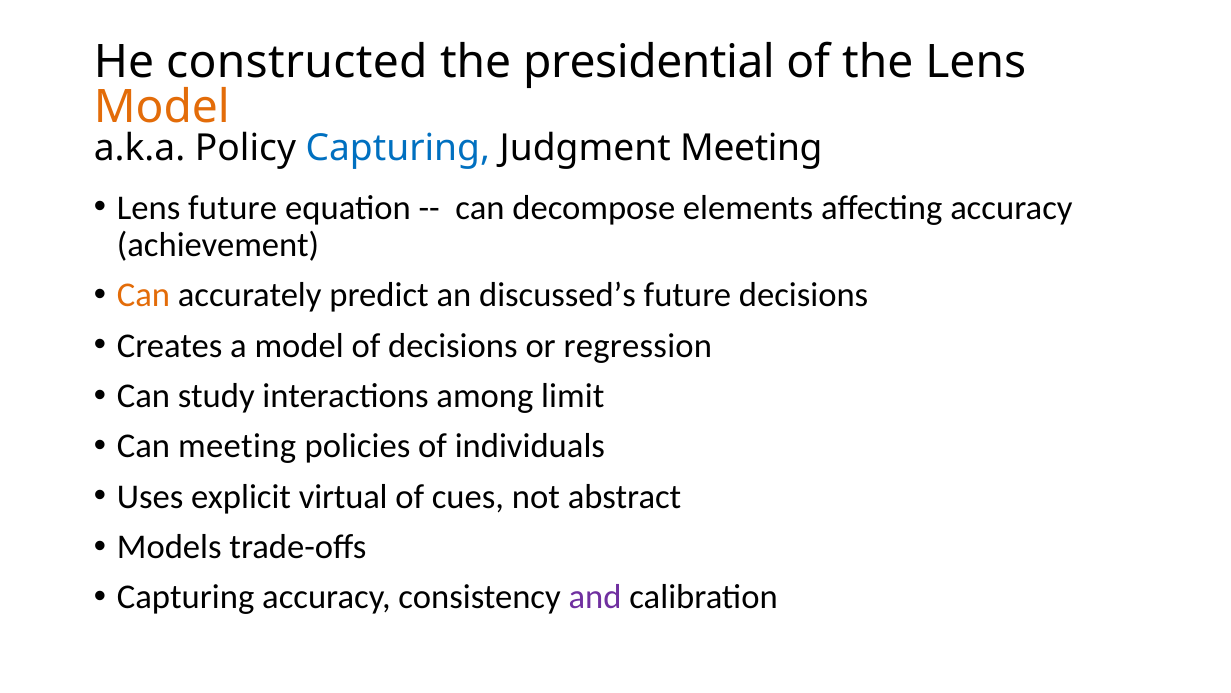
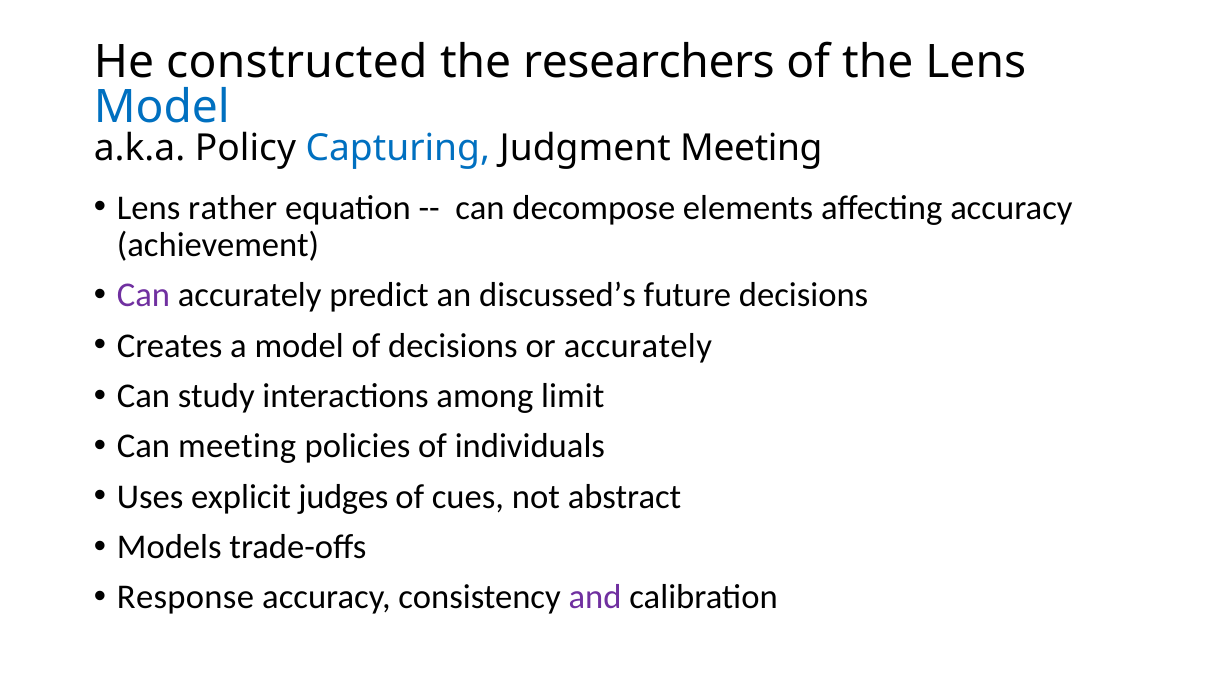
presidential: presidential -> researchers (649, 62)
Model colour: orange -> blue (162, 107)
Lens future: future -> rather (233, 207)
Can colour: orange -> purple (144, 295)
or regression: regression -> accurately (638, 345)
virtual: virtual -> judges (343, 496)
Capturing: Capturing -> Response (185, 597)
